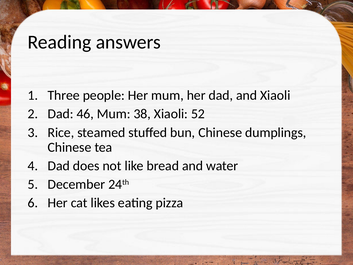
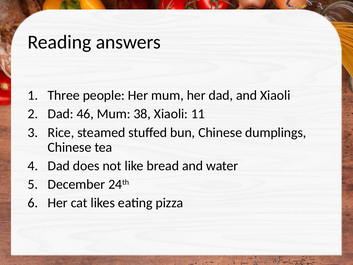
52: 52 -> 11 (198, 114)
